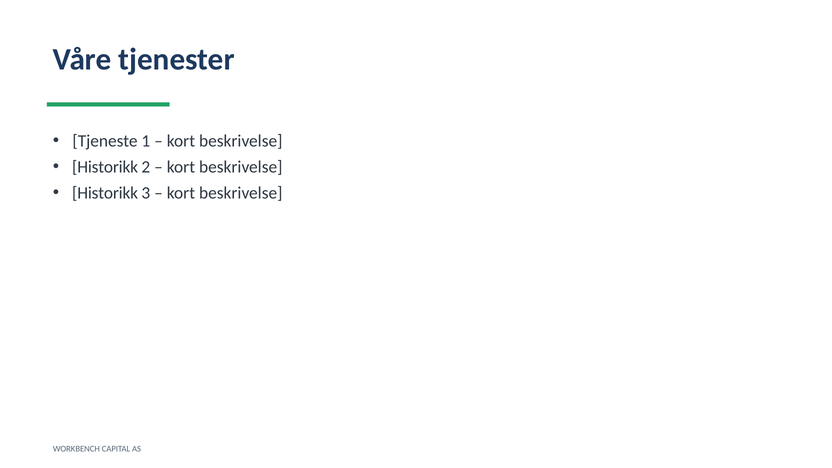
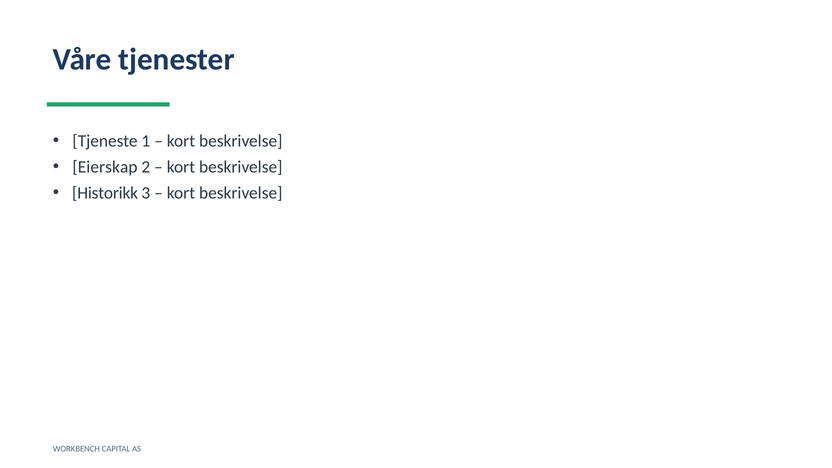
Historikk: Historikk -> Eierskap (105, 167)
